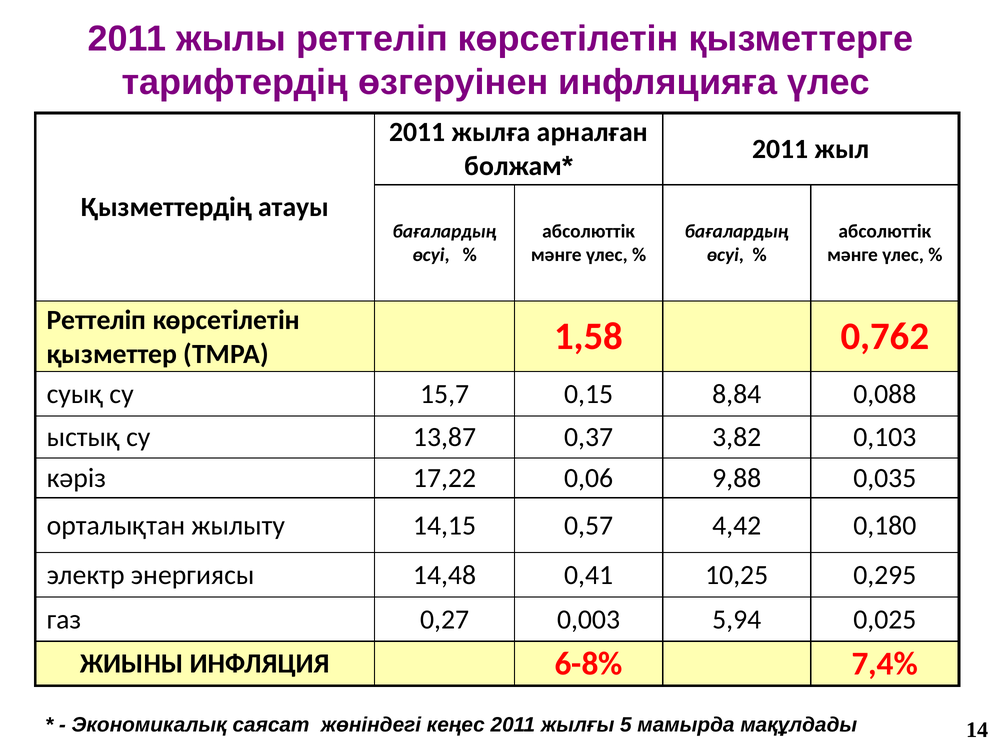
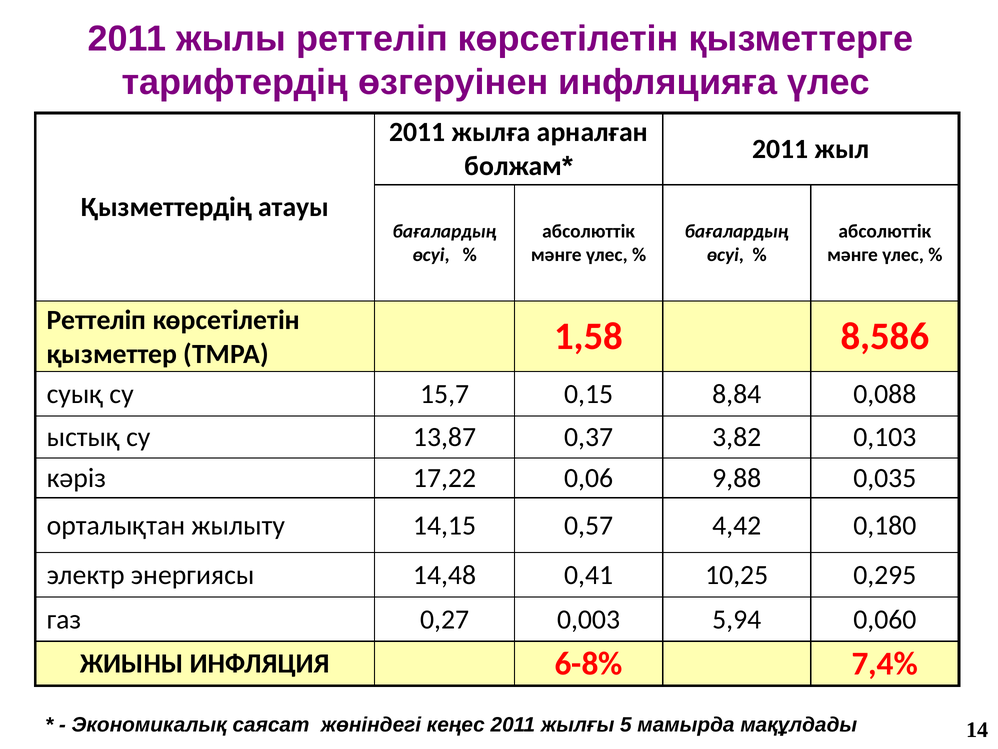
0,762: 0,762 -> 8,586 (885, 336)
0,025: 0,025 -> 0,060 (885, 619)
